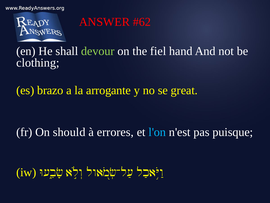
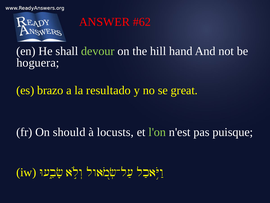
fiel: fiel -> hill (158, 51)
clothing: clothing -> hoguera (38, 63)
arrogante: arrogante -> resultado (108, 90)
errores: errores -> locusts (115, 132)
l'on colour: light blue -> light green (157, 132)
